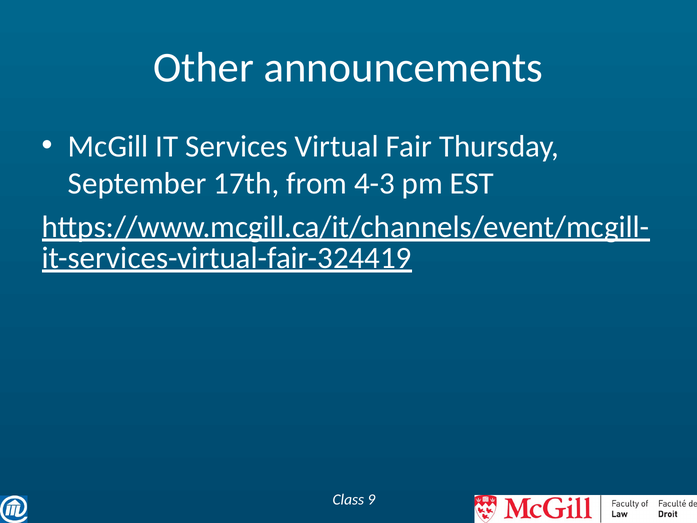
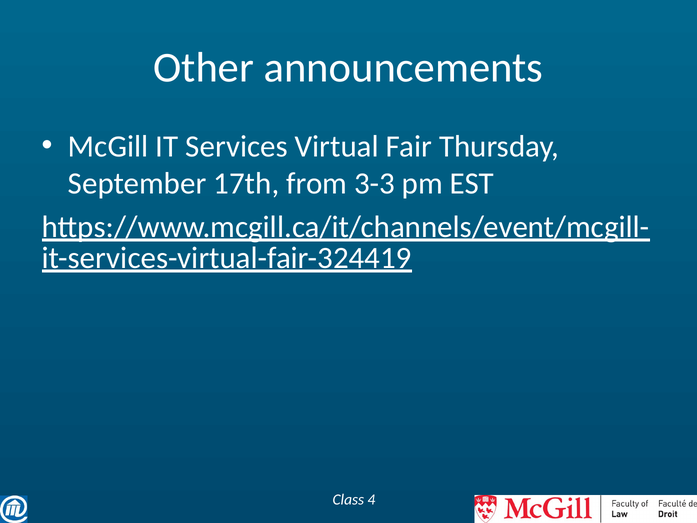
4-3: 4-3 -> 3-3 (375, 183)
9: 9 -> 4 (371, 500)
